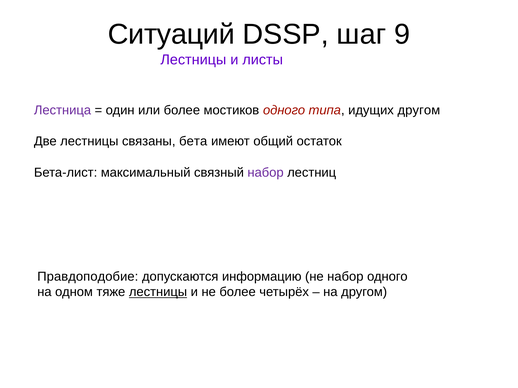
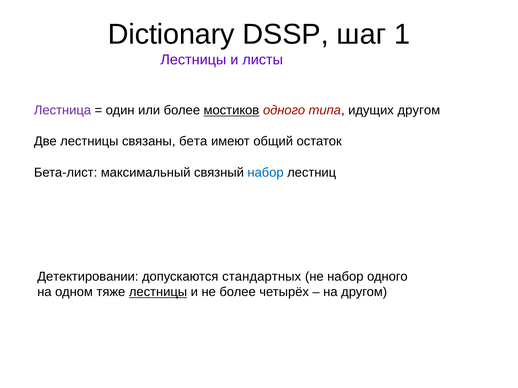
Ситуаций: Ситуаций -> Dictionary (171, 34)
9: 9 -> 1 (402, 34)
мостиков underline: none -> present (231, 110)
набор colour: purple -> blue (266, 173)
Правдоподобие: Правдоподобие -> Детектировании (88, 277)
информацию: информацию -> стандартных (262, 277)
